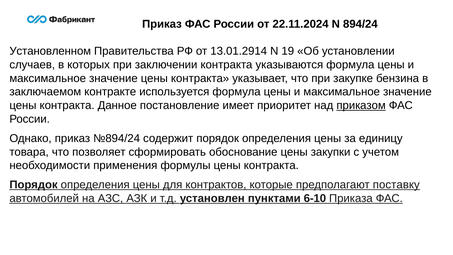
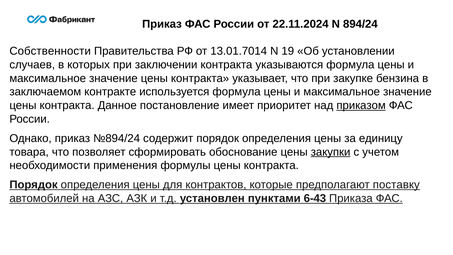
Установленном: Установленном -> Собственности (50, 51)
13.01.2914: 13.01.2914 -> 13.01.7014 (239, 51)
закупки underline: none -> present (331, 152)
6-10: 6-10 -> 6-43 (315, 198)
